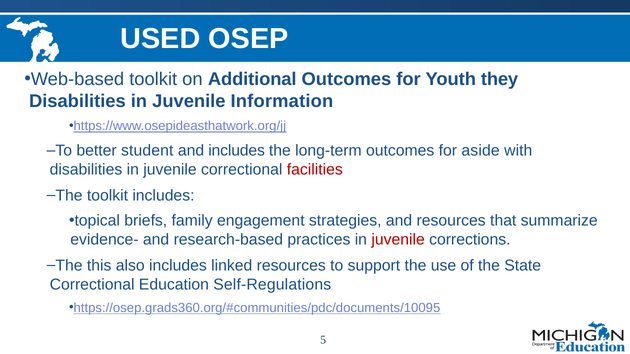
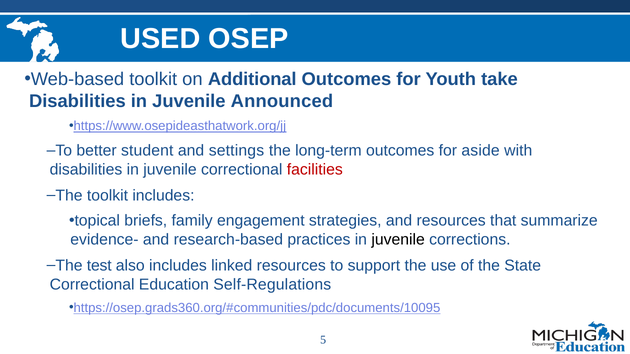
they: they -> take (499, 79)
Information: Information -> Announced (282, 101)
and includes: includes -> settings (236, 151)
juvenile colour: red -> black (398, 240)
this: this -> test (99, 266)
